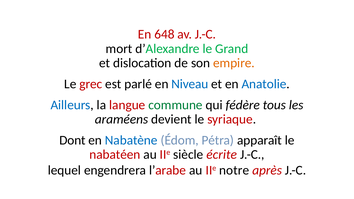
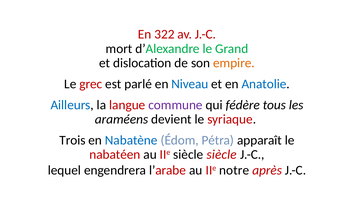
648: 648 -> 322 (164, 34)
commune colour: green -> purple (175, 105)
Dont: Dont -> Trois (72, 140)
siècle écrite: écrite -> siècle (222, 155)
